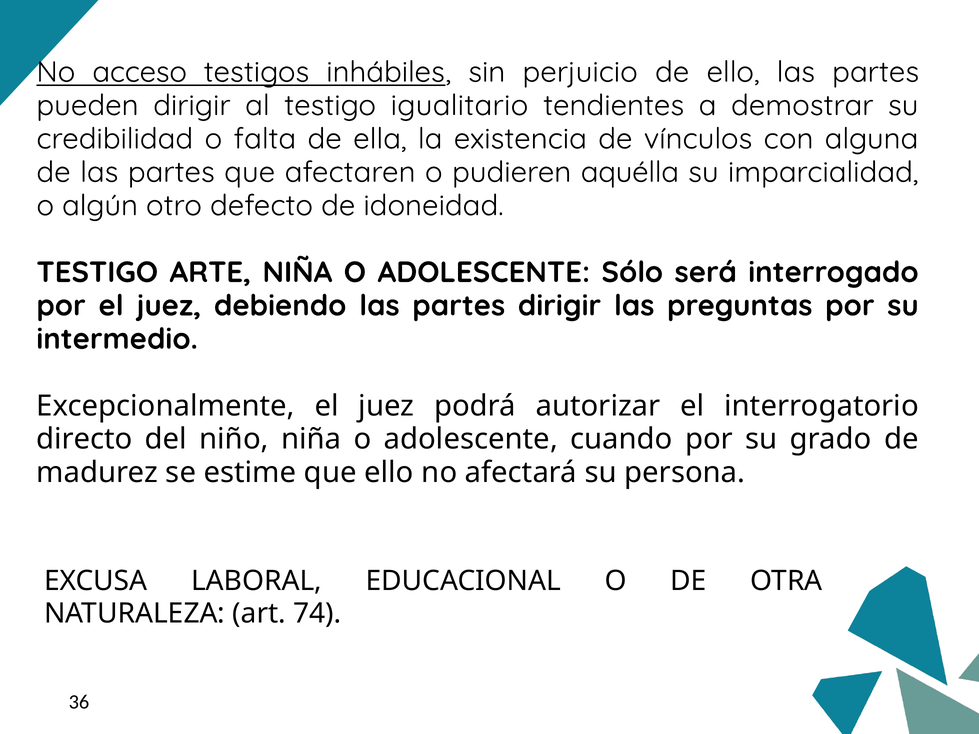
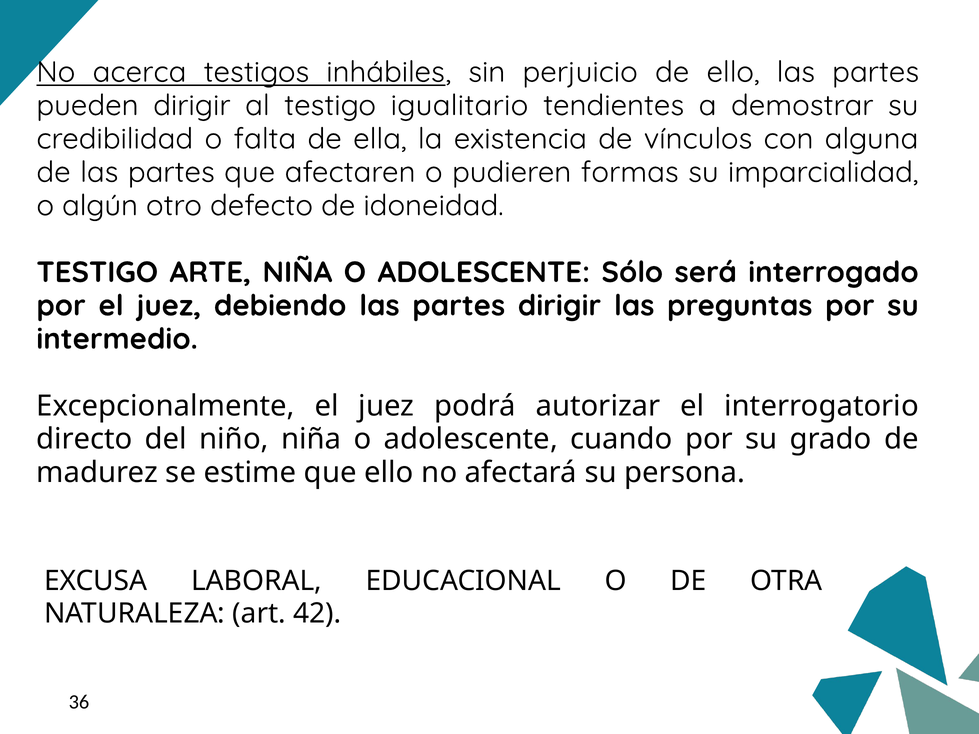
acceso: acceso -> acerca (140, 72)
aquélla: aquélla -> formas (630, 172)
74: 74 -> 42 (317, 614)
